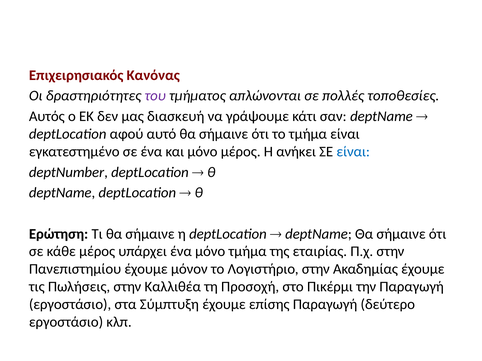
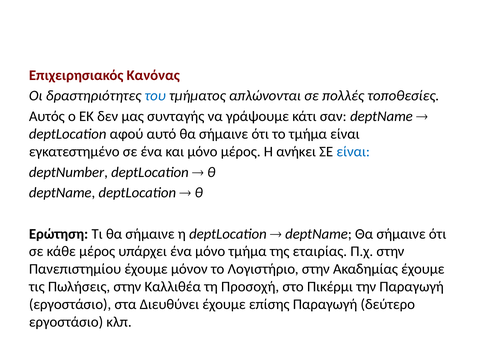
του colour: purple -> blue (155, 96)
διασκευή: διασκευή -> συνταγής (176, 117)
Σύμπτυξη: Σύμπτυξη -> Διευθύνει (169, 305)
